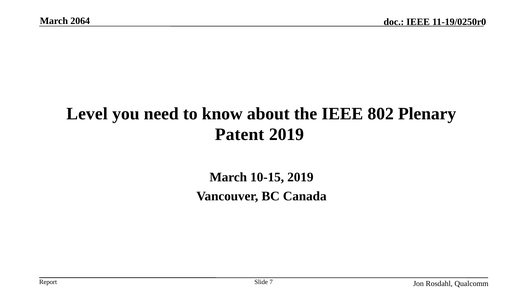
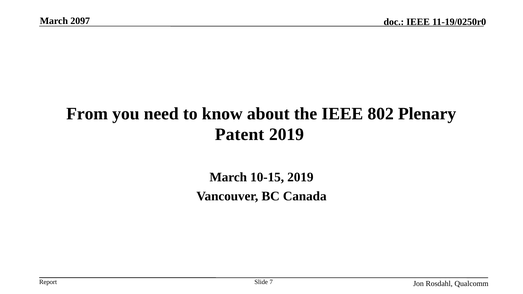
2064: 2064 -> 2097 (80, 21)
Level: Level -> From (87, 114)
